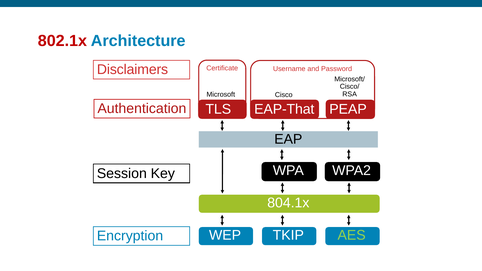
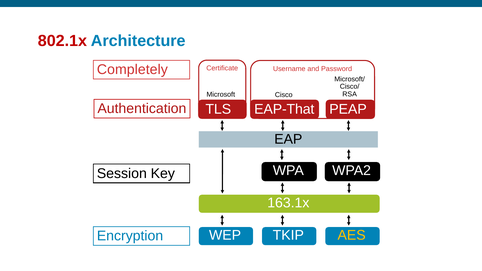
Disclaimers: Disclaimers -> Completely (132, 70)
804.1x: 804.1x -> 163.1x (288, 203)
AES colour: light green -> yellow (352, 235)
